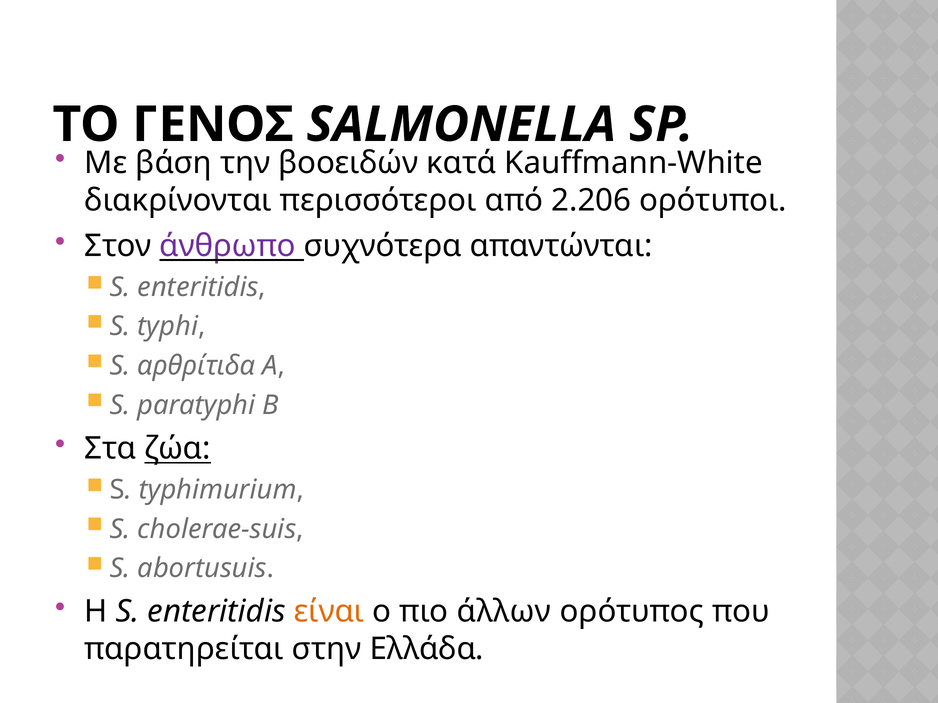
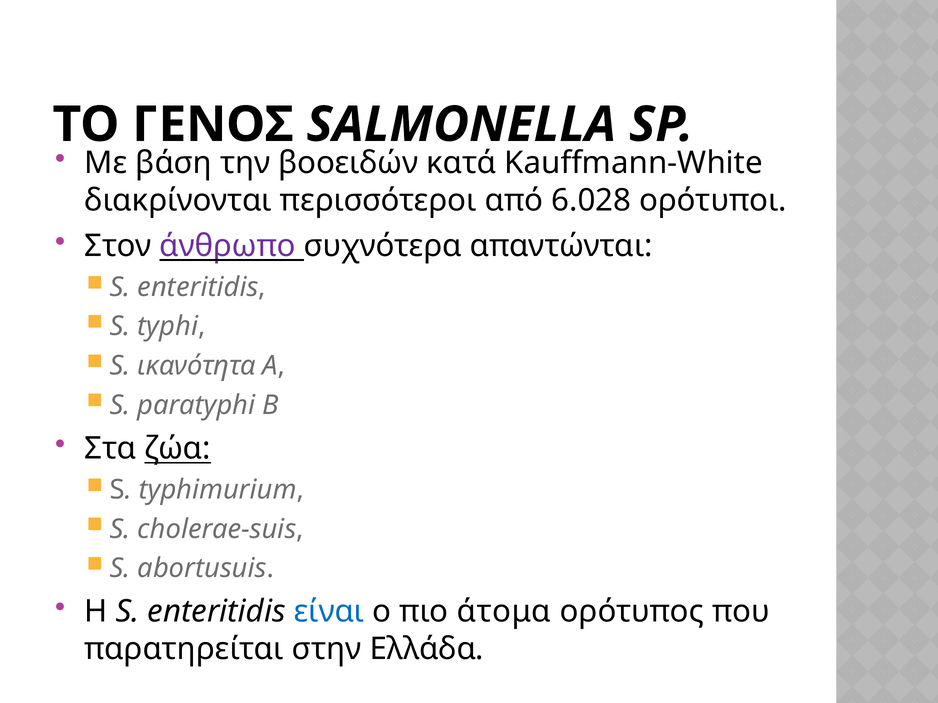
2.206: 2.206 -> 6.028 (591, 201)
αρθρίτιδα: αρθρίτιδα -> ικανότητα (196, 366)
είναι colour: orange -> blue (329, 612)
άλλων: άλλων -> άτομα (504, 612)
